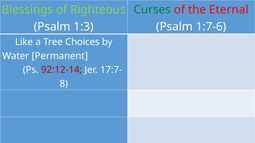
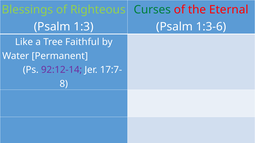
1:7-6: 1:7-6 -> 1:3-6 (211, 27)
Choices: Choices -> Faithful (82, 42)
92:12-14 colour: red -> purple (62, 70)
